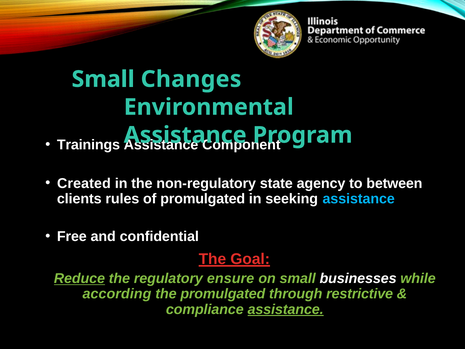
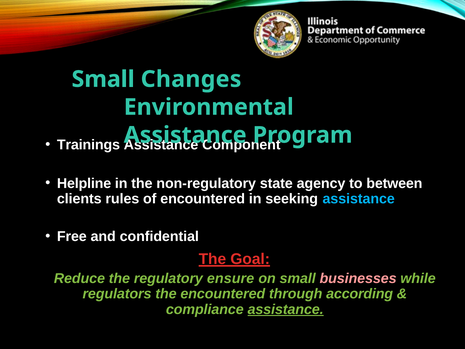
Created: Created -> Helpline (84, 183)
of promulgated: promulgated -> encountered (203, 199)
Reduce underline: present -> none (79, 278)
businesses colour: white -> pink (358, 278)
according: according -> regulators (117, 294)
the promulgated: promulgated -> encountered (223, 294)
restrictive: restrictive -> according (360, 294)
